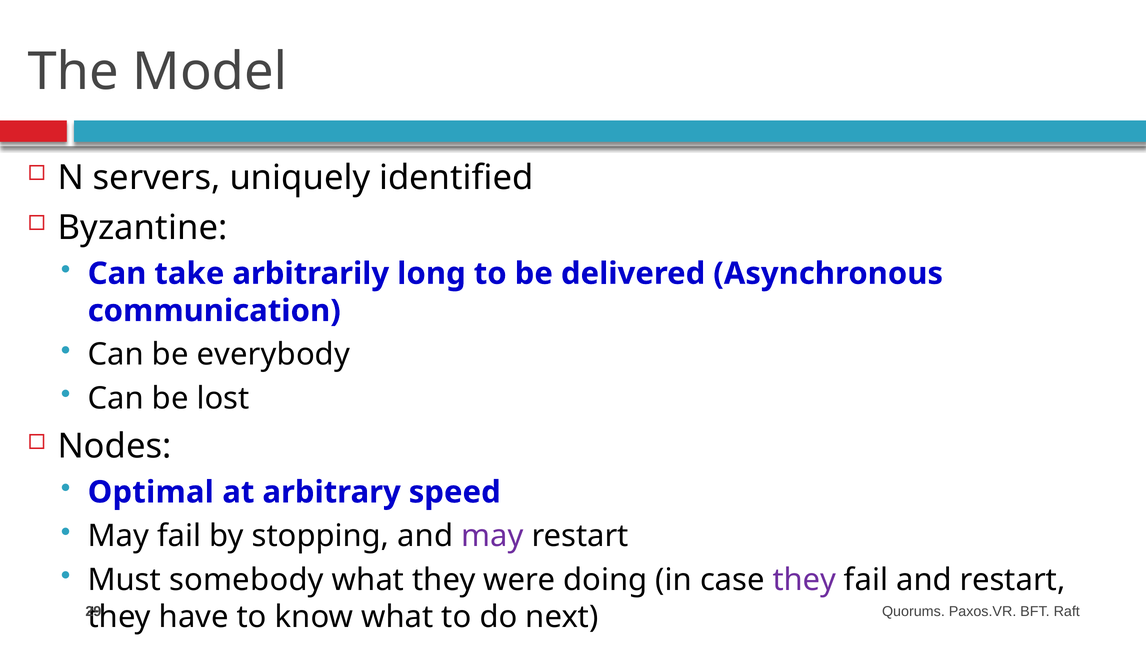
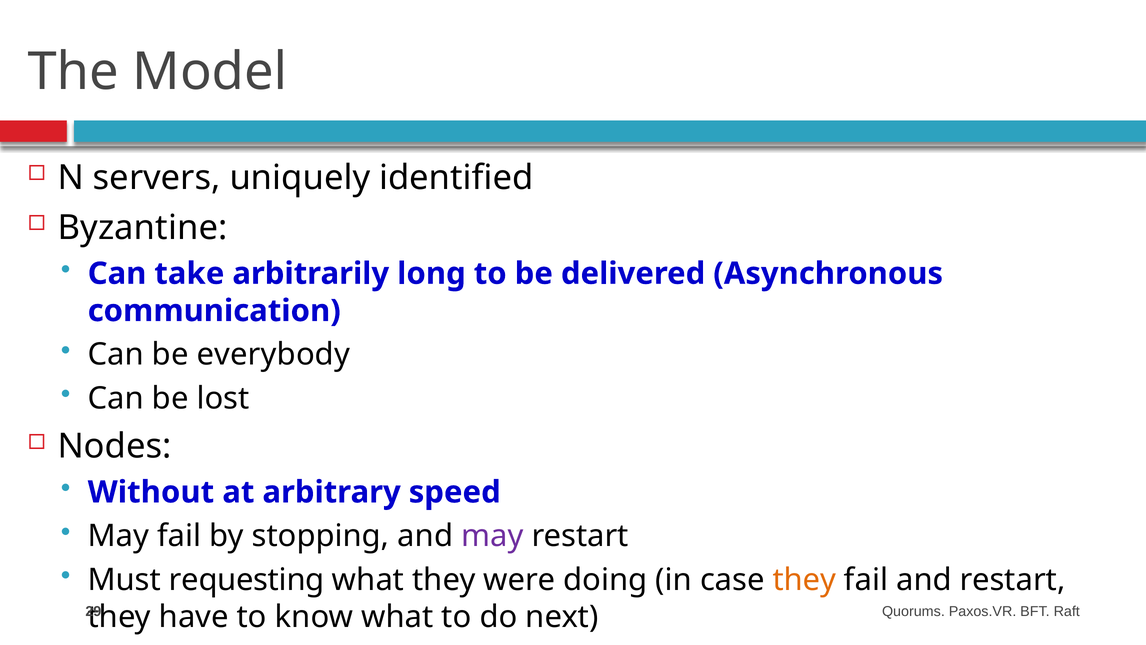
Optimal: Optimal -> Without (151, 492)
somebody: somebody -> requesting (247, 580)
they colour: purple -> orange (804, 580)
